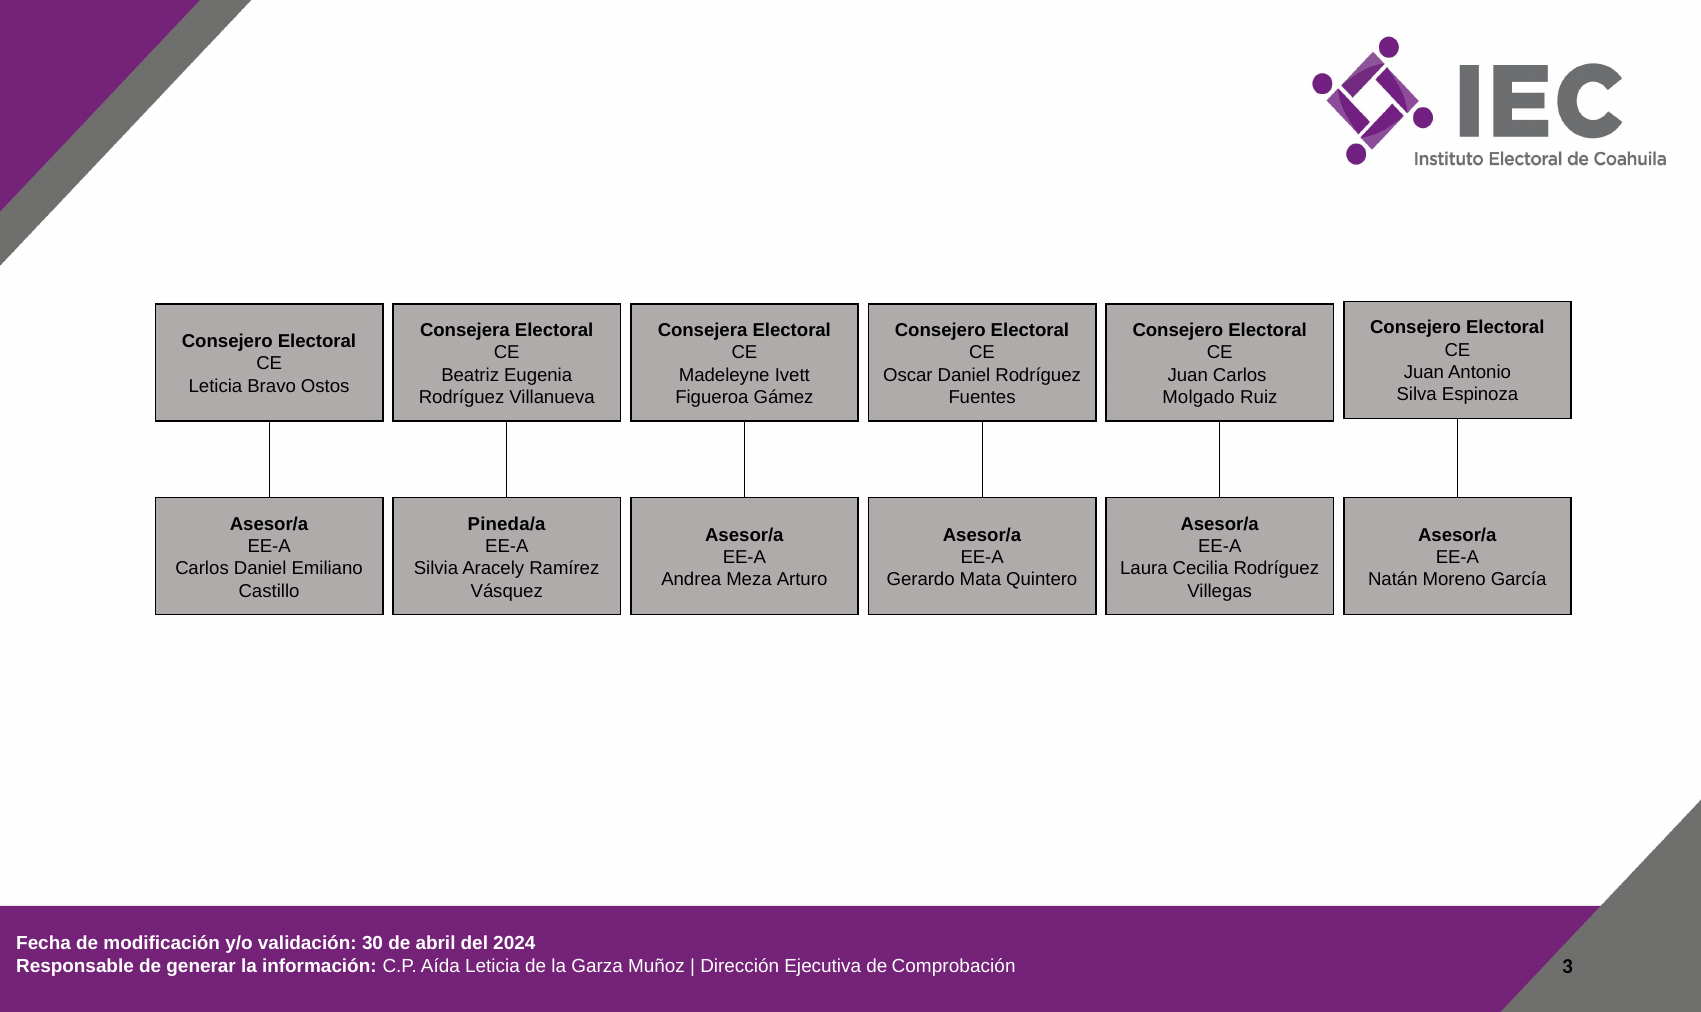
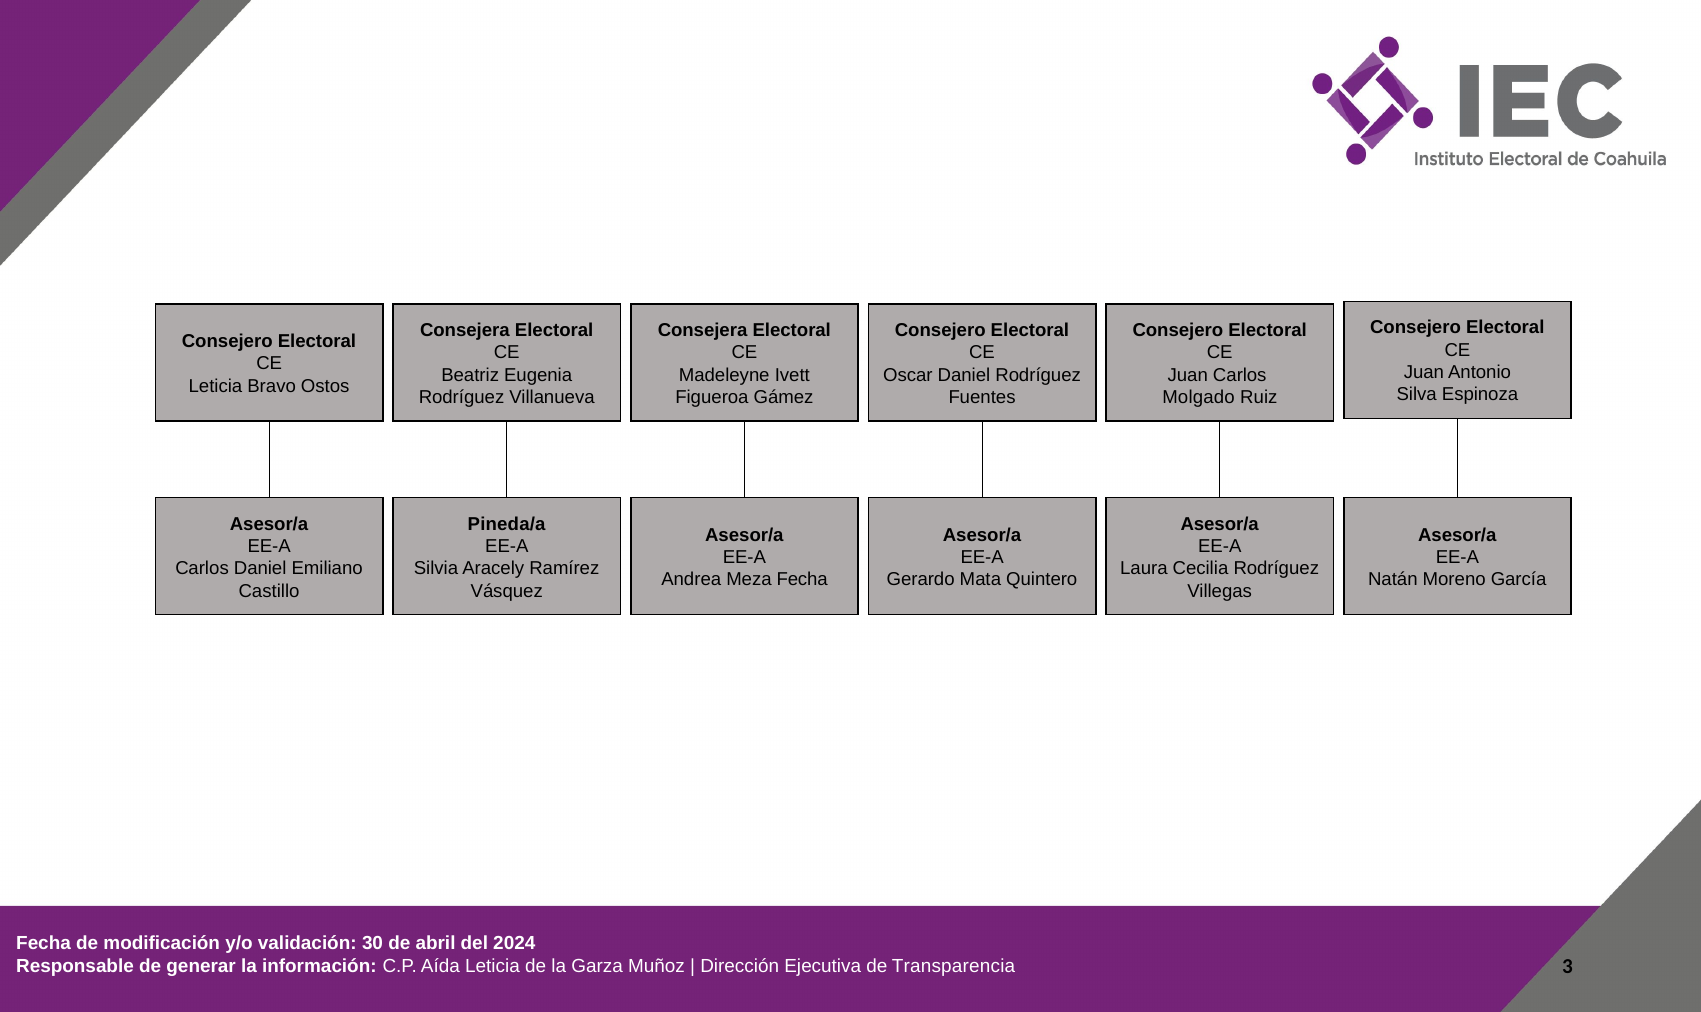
Meza Arturo: Arturo -> Fecha (802, 580)
Comprobación: Comprobación -> Transparencia (954, 966)
